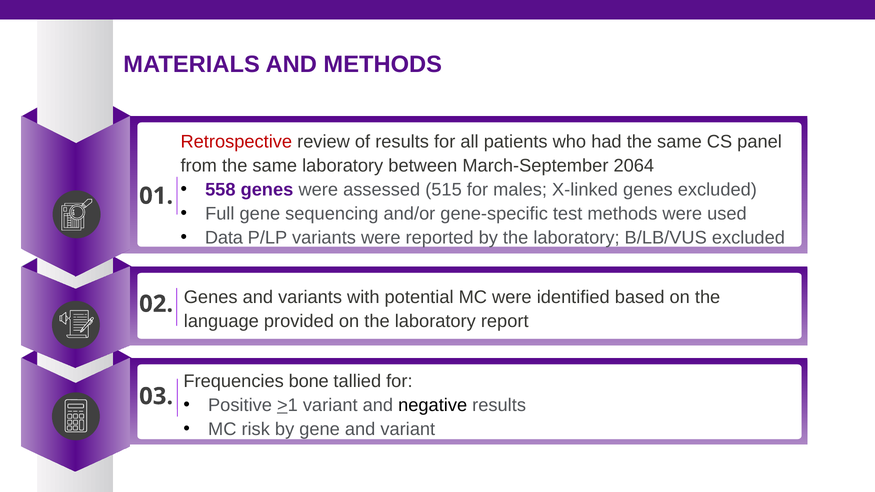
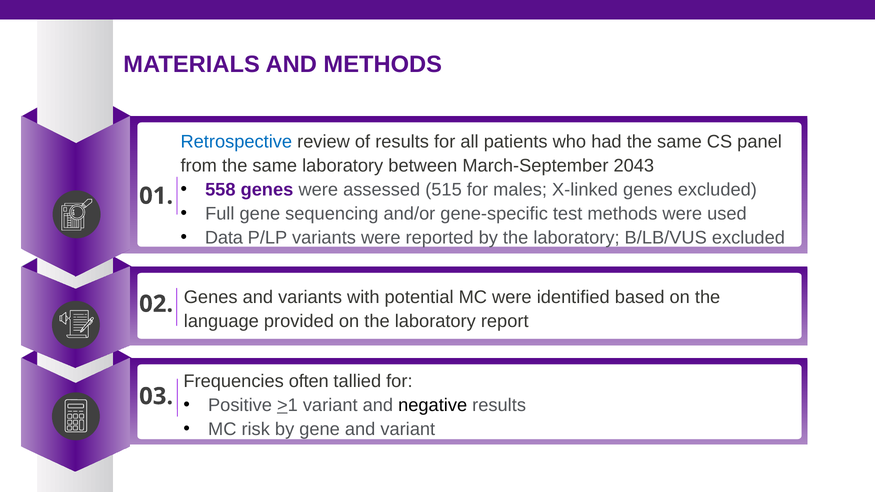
Retrospective colour: red -> blue (236, 142)
2064: 2064 -> 2043 (634, 166)
bone: bone -> often (309, 381)
